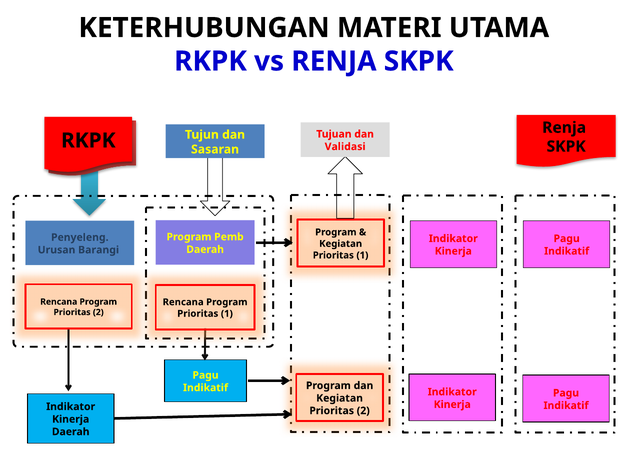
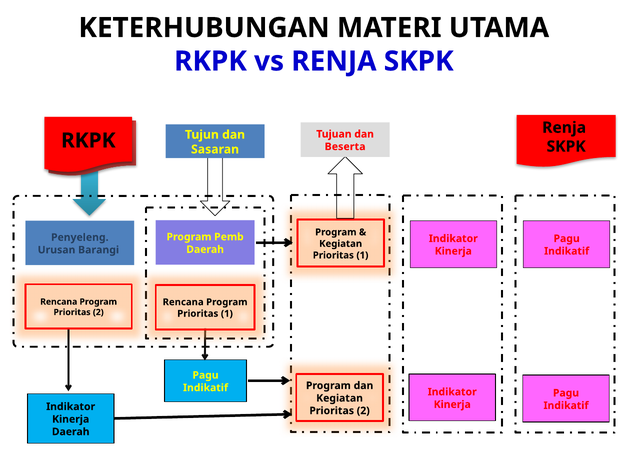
Validasi: Validasi -> Beserta (345, 147)
